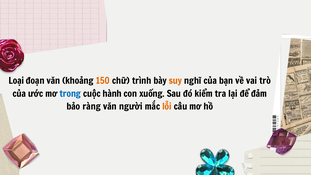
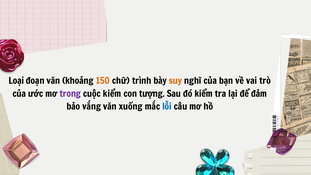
trong colour: blue -> purple (70, 94)
cuộc hành: hành -> kiểm (112, 94)
xuống: xuống -> tượng (152, 94)
ràng: ràng -> vắng (92, 107)
người: người -> xuống (131, 107)
lỗi colour: orange -> blue (167, 107)
